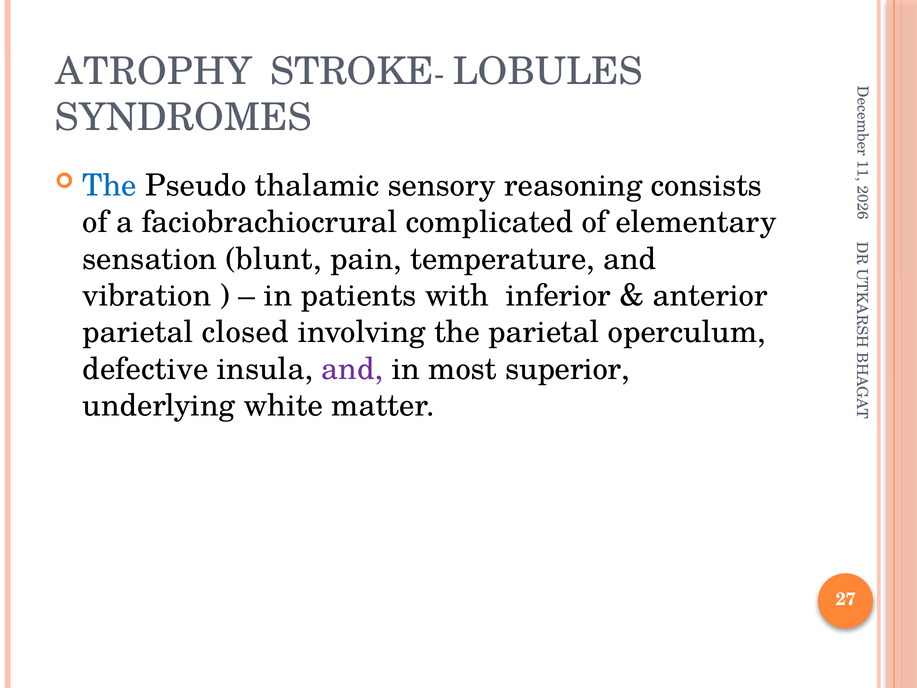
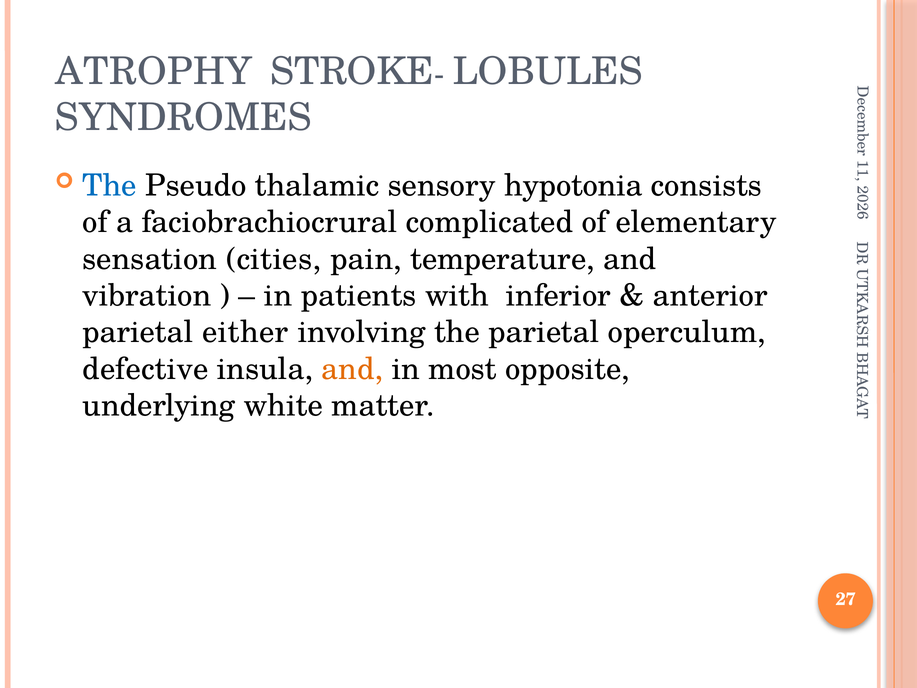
reasoning: reasoning -> hypotonia (574, 185)
blunt: blunt -> cities (274, 259)
closed: closed -> either (245, 332)
and colour: purple -> orange (352, 369)
superior: superior -> opposite (567, 369)
